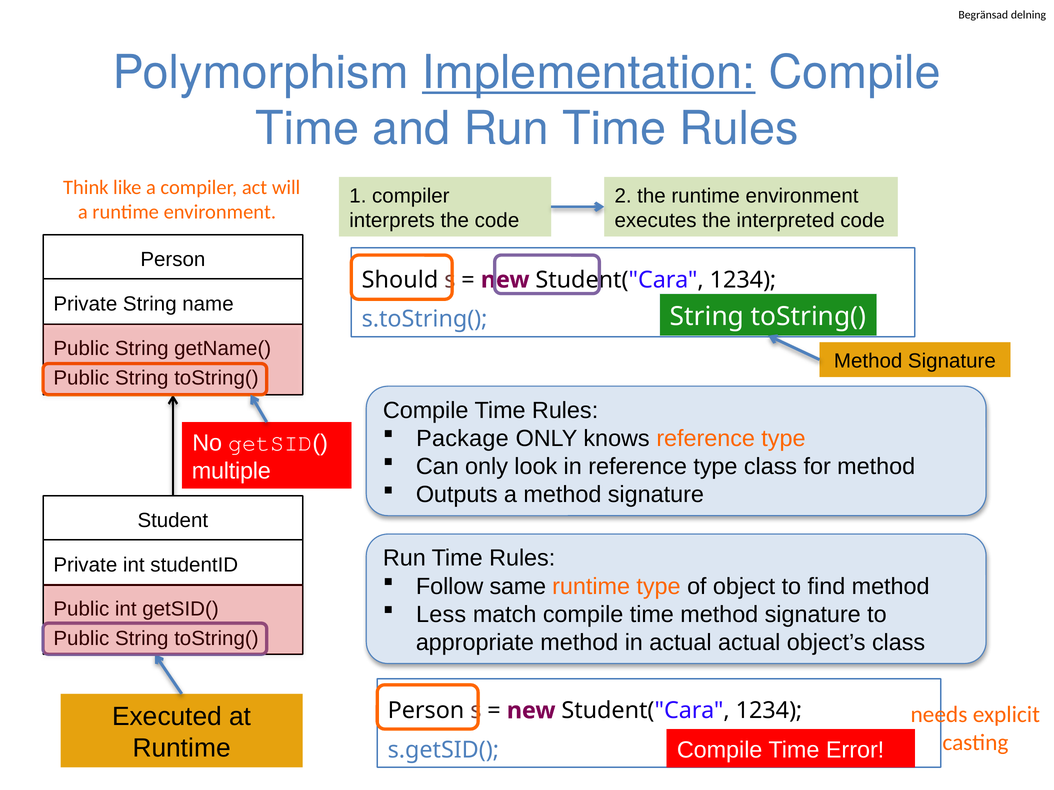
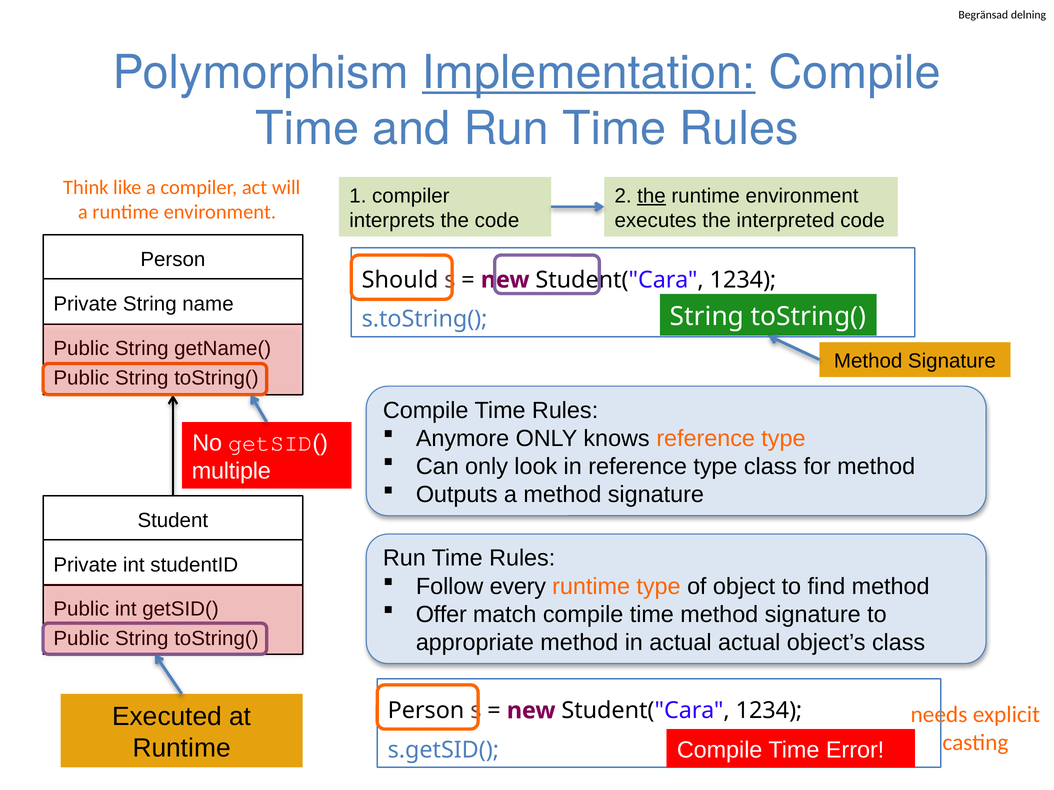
the underline: none -> present (651, 196)
Package: Package -> Anymore (463, 439)
same: same -> every (518, 587)
Less: Less -> Offer (441, 615)
